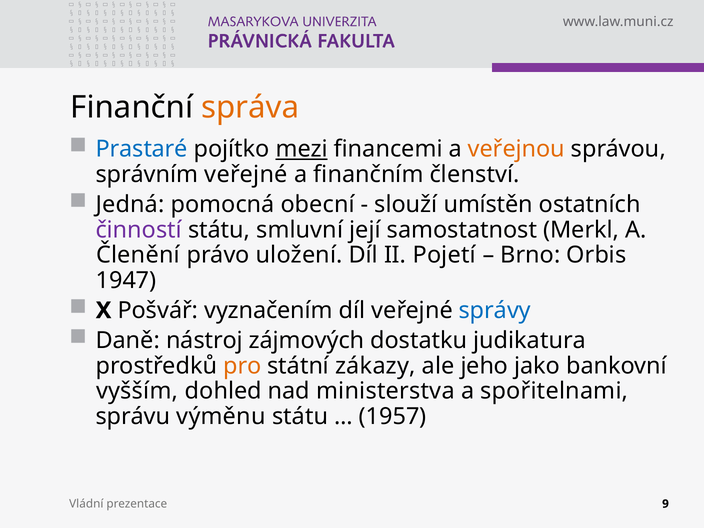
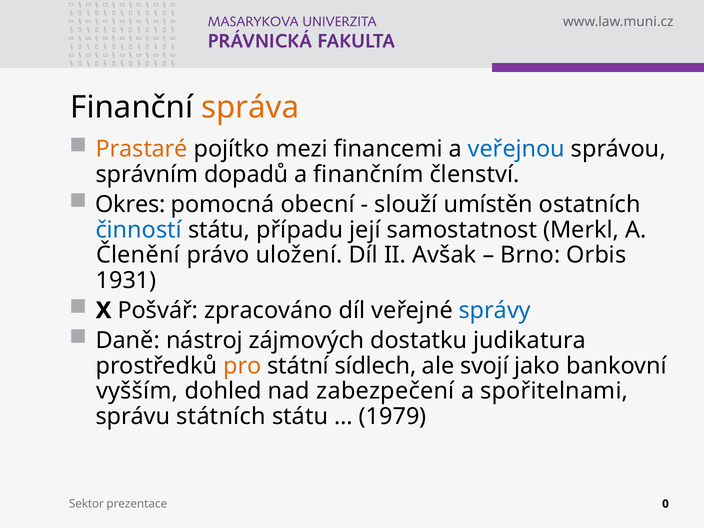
Prastaré colour: blue -> orange (142, 149)
mezi underline: present -> none (302, 149)
veřejnou colour: orange -> blue (516, 149)
správním veřejné: veřejné -> dopadů (246, 174)
Jedná: Jedná -> Okres (130, 204)
činností colour: purple -> blue (139, 230)
smluvní: smluvní -> případu (300, 230)
Pojetí: Pojetí -> Avšak (444, 255)
1947: 1947 -> 1931 (126, 280)
vyznačením: vyznačením -> zpracováno (268, 310)
zákazy: zákazy -> sídlech (376, 366)
jeho: jeho -> svojí (484, 366)
ministerstva: ministerstva -> zabezpečení (385, 391)
výměnu: výměnu -> státních (221, 416)
1957: 1957 -> 1979 (393, 416)
Vládní: Vládní -> Sektor (86, 504)
9: 9 -> 0 (665, 504)
